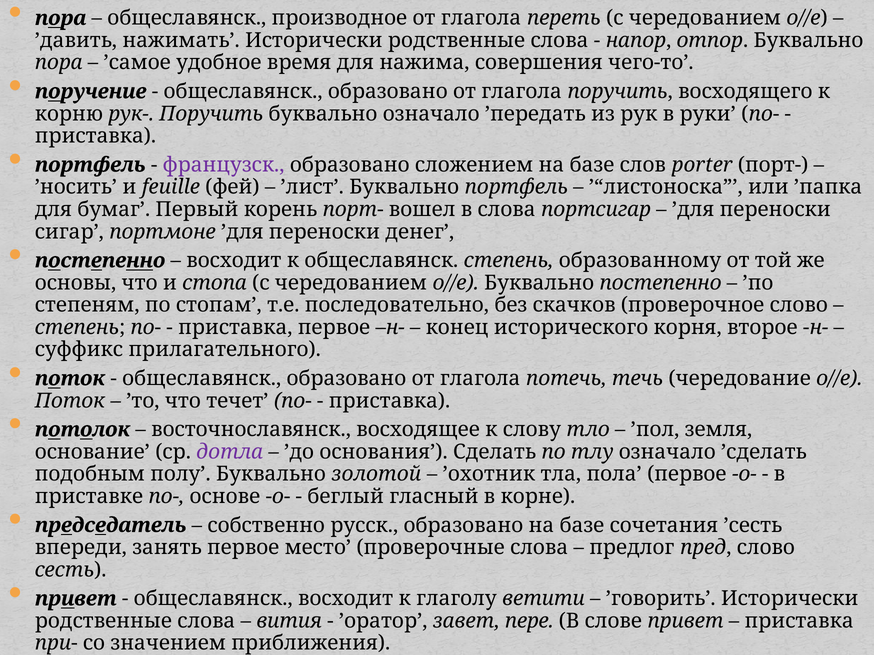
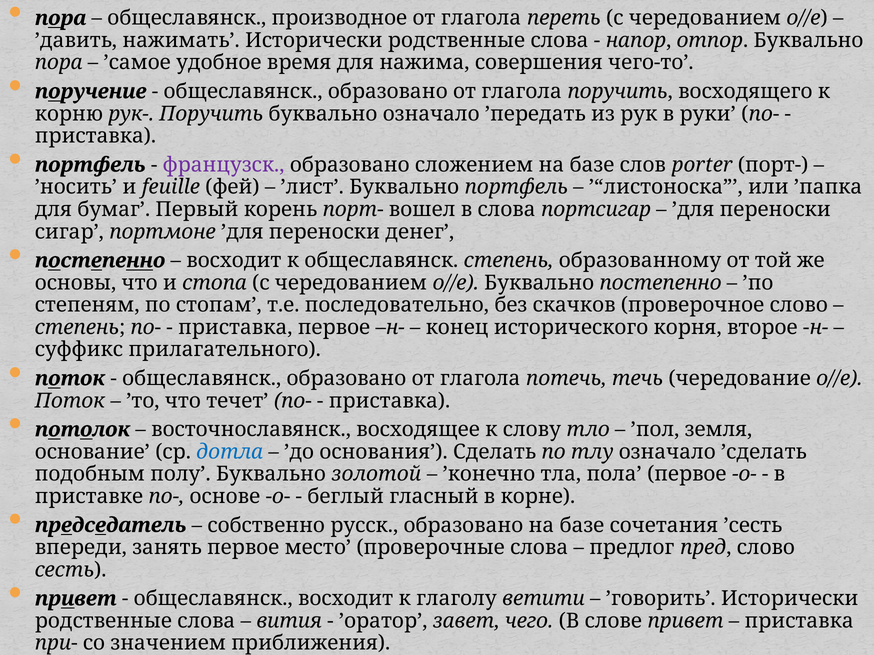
дотла colour: purple -> blue (230, 452)
’охотник: ’охотник -> ’конечно (489, 474)
пере: пере -> чего (529, 621)
